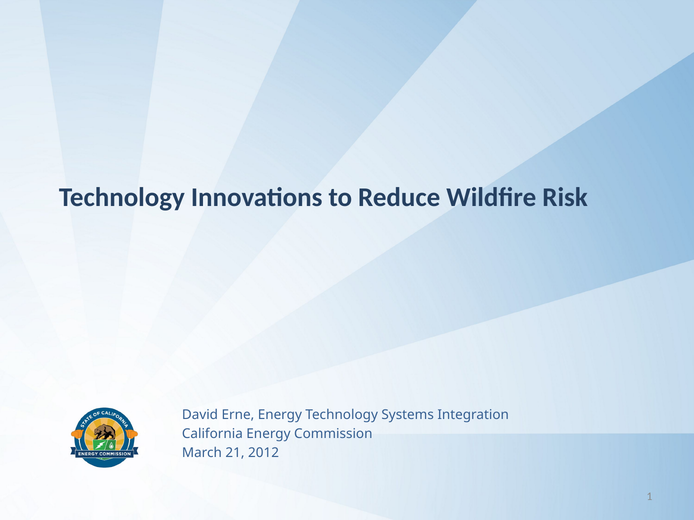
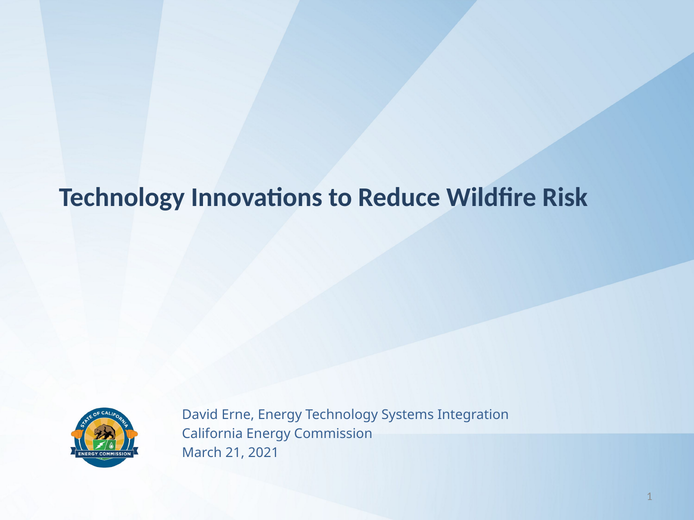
2012: 2012 -> 2021 (264, 453)
